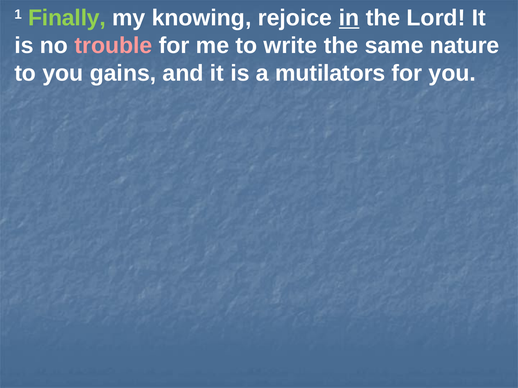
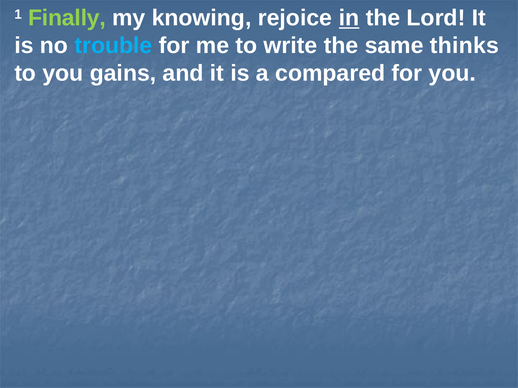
trouble colour: pink -> light blue (113, 46)
nature: nature -> thinks (464, 46)
mutilators: mutilators -> compared (330, 73)
